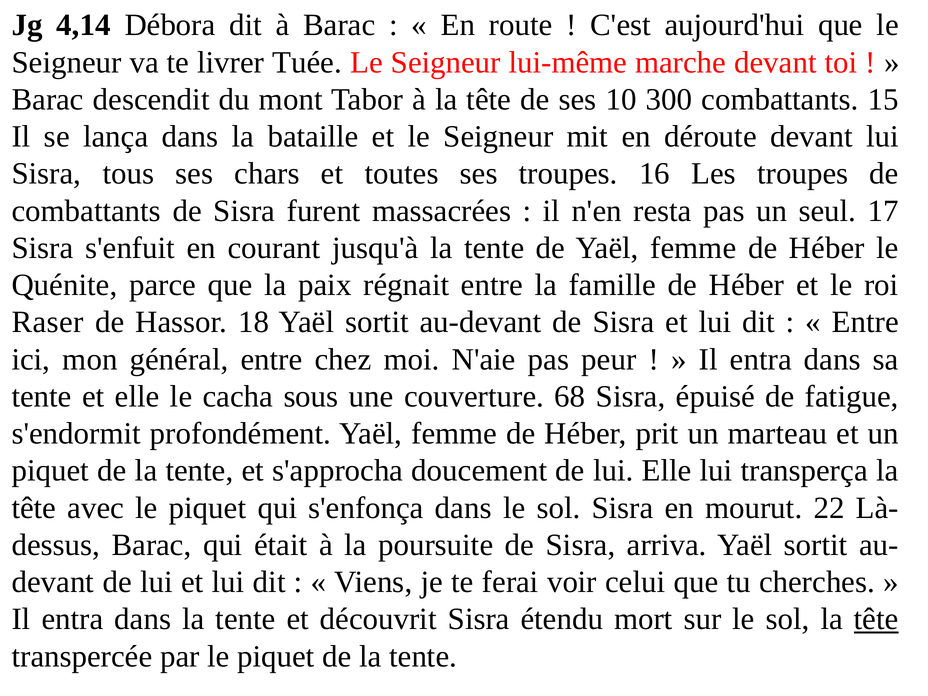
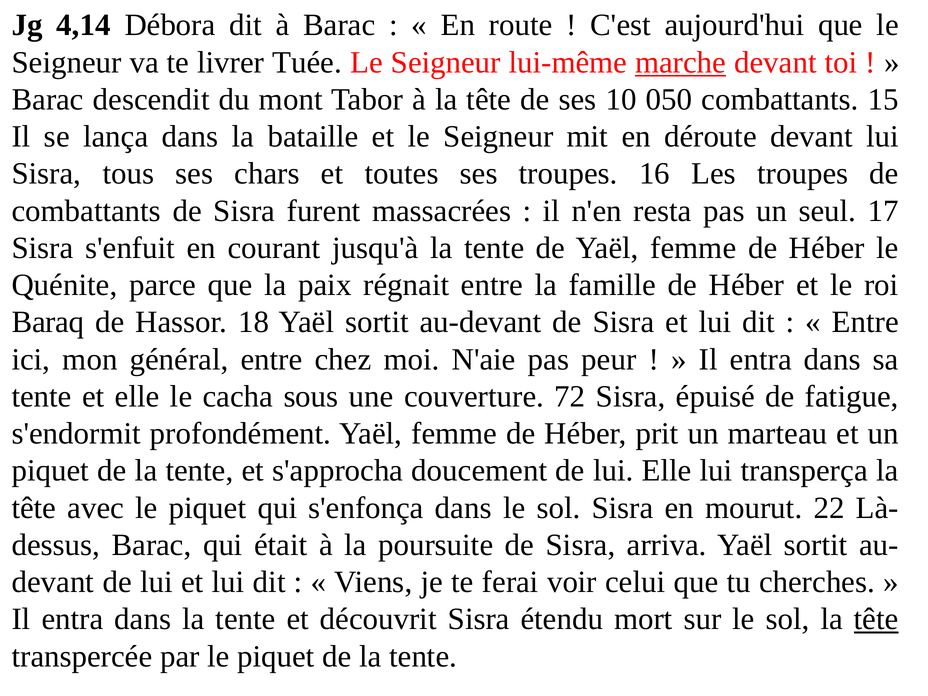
marche underline: none -> present (681, 62)
300: 300 -> 050 (669, 100)
Raser: Raser -> Baraq (48, 322)
68: 68 -> 72 (570, 396)
